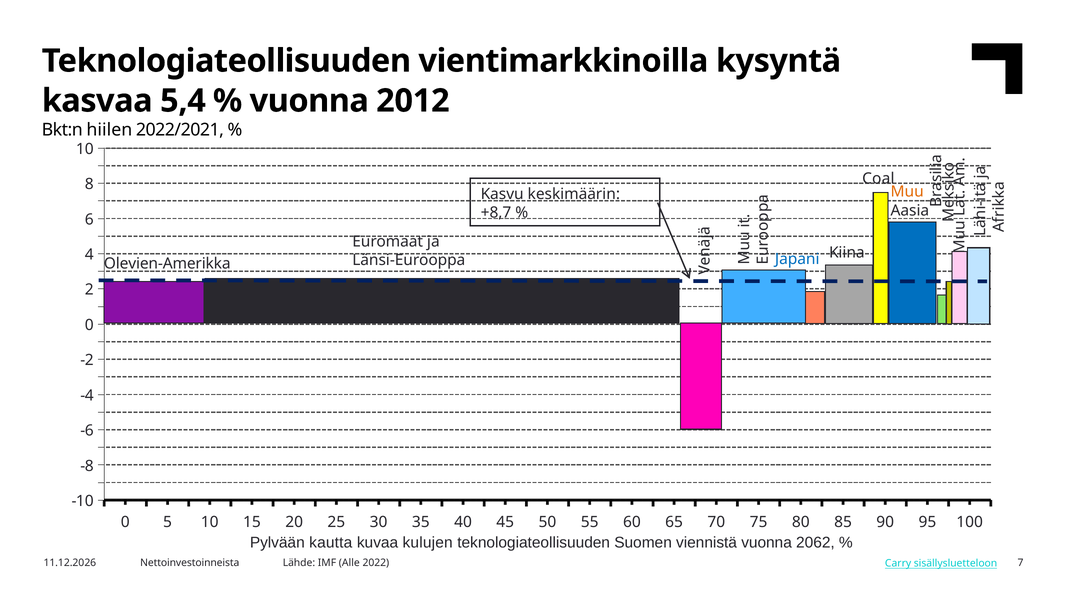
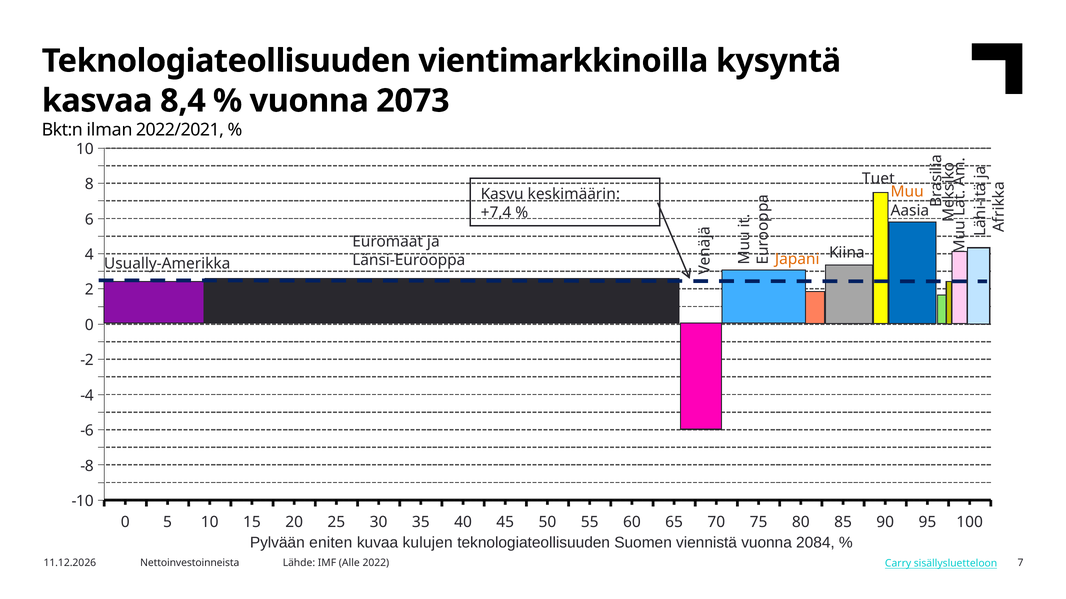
5,4: 5,4 -> 8,4 (183, 101)
2012: 2012 -> 2073 (413, 101)
hiilen: hiilen -> ilman (109, 130)
Coal: Coal -> Tuet (878, 179)
+8,7: +8,7 -> +7,4 (496, 213)
Japani colour: blue -> orange (797, 259)
Olevien-Amerikka: Olevien-Amerikka -> Usually-Amerikka (167, 264)
kautta: kautta -> eniten (331, 543)
2062: 2062 -> 2084 (815, 543)
